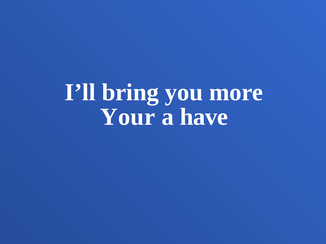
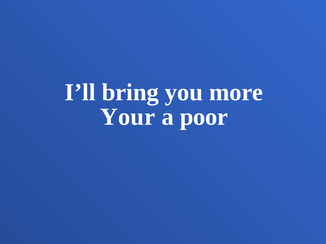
have: have -> poor (204, 117)
